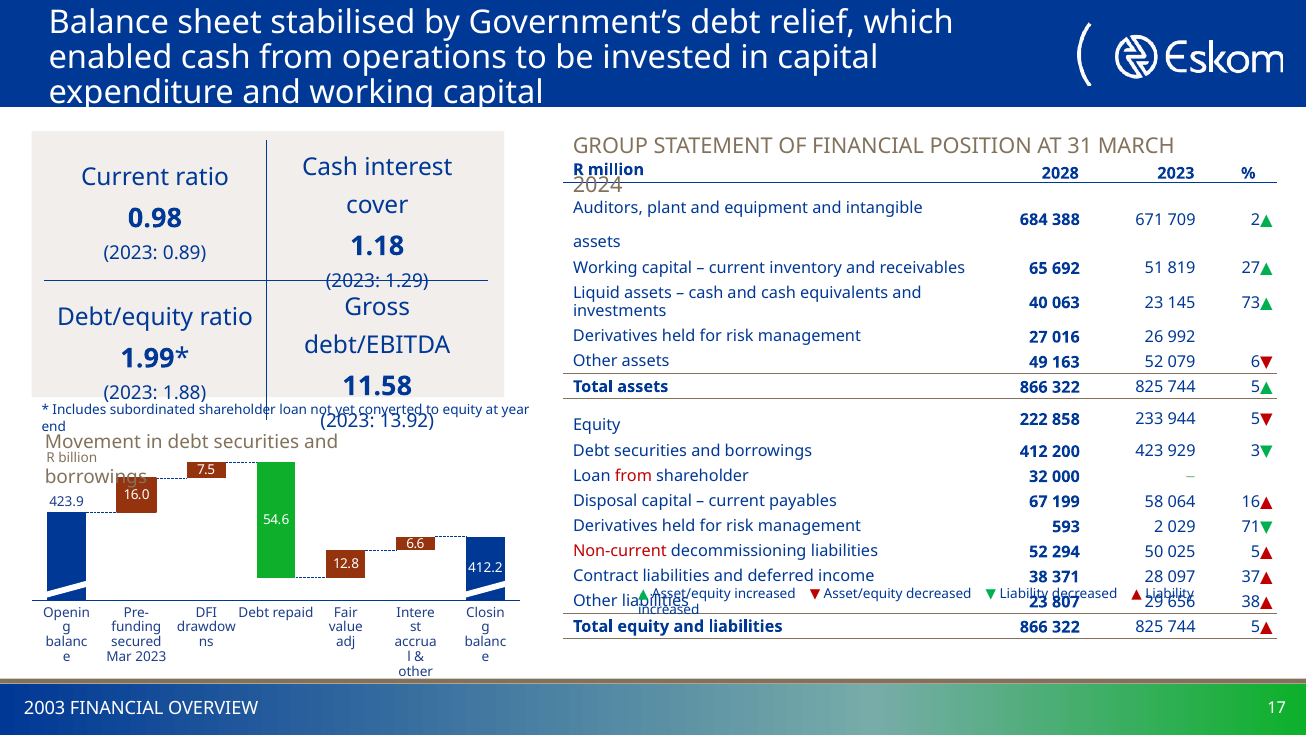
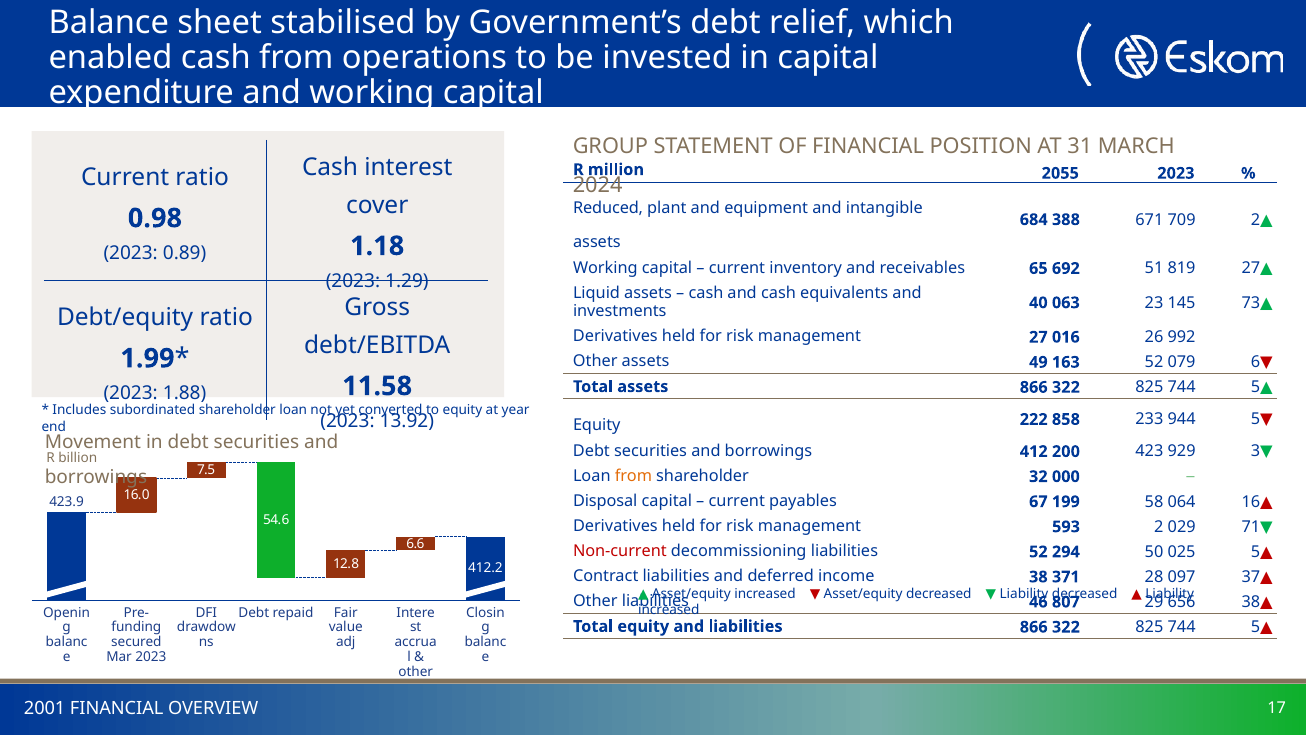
2028: 2028 -> 2055 (1060, 173)
Auditors: Auditors -> Reduced (608, 208)
from colour: red -> orange (633, 476)
23: 23 -> 46 (1038, 602)
2003: 2003 -> 2001 (45, 708)
